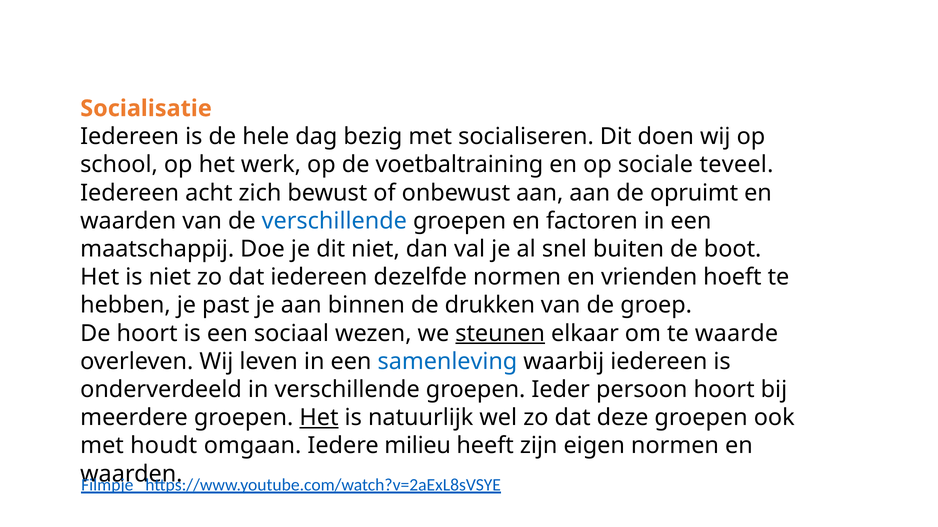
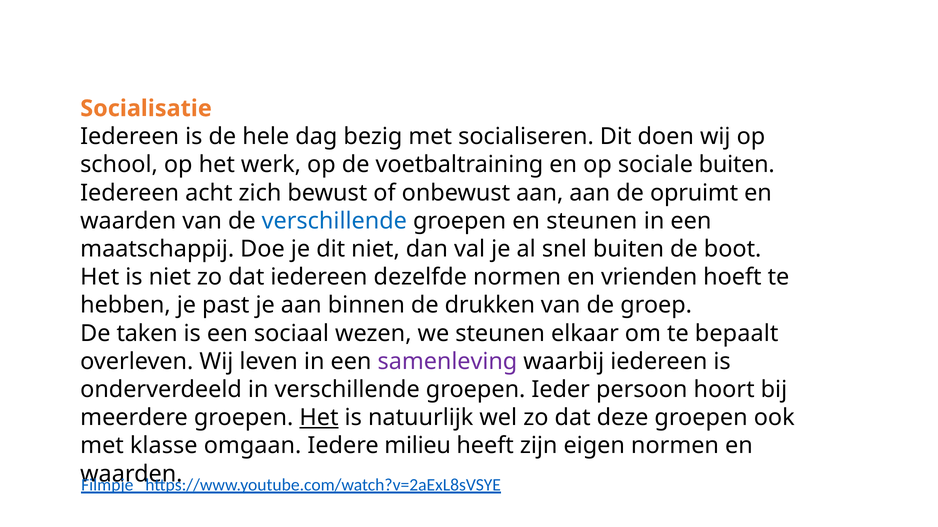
sociale teveel: teveel -> buiten (737, 165)
en factoren: factoren -> steunen (592, 221)
De hoort: hoort -> taken (147, 334)
steunen underline: present -> none (500, 334)
waarde: waarde -> bepaalt (737, 334)
samenleving colour: blue -> purple (447, 362)
houdt: houdt -> klasse (164, 446)
